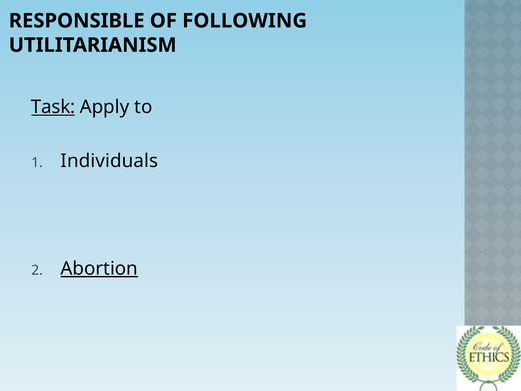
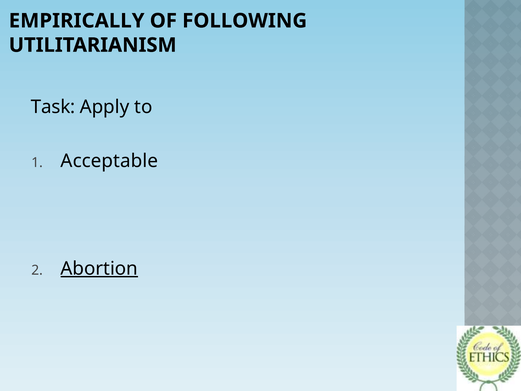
RESPONSIBLE: RESPONSIBLE -> EMPIRICALLY (77, 21)
Task underline: present -> none (53, 107)
Individuals: Individuals -> Acceptable (109, 161)
